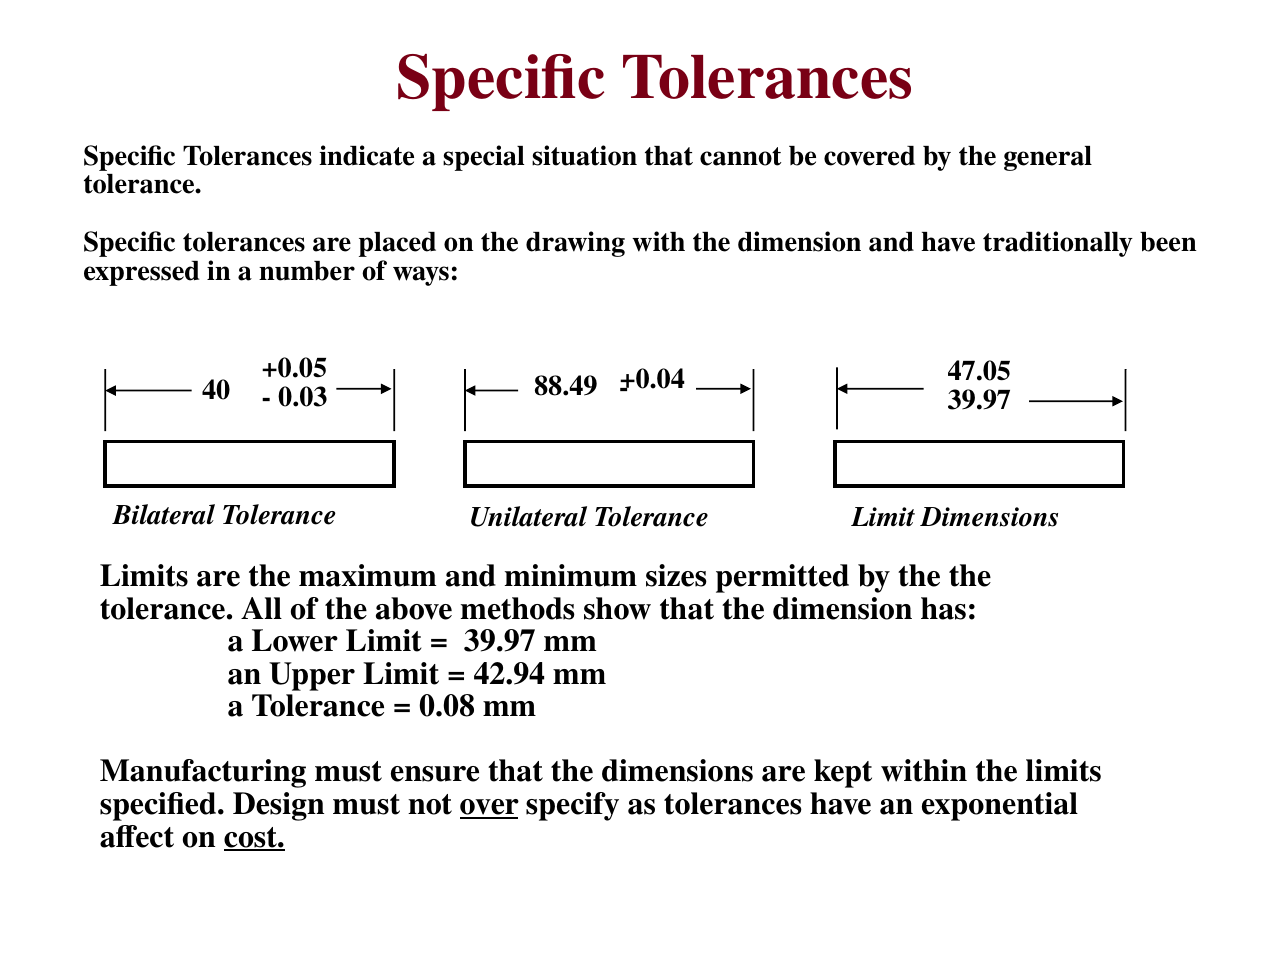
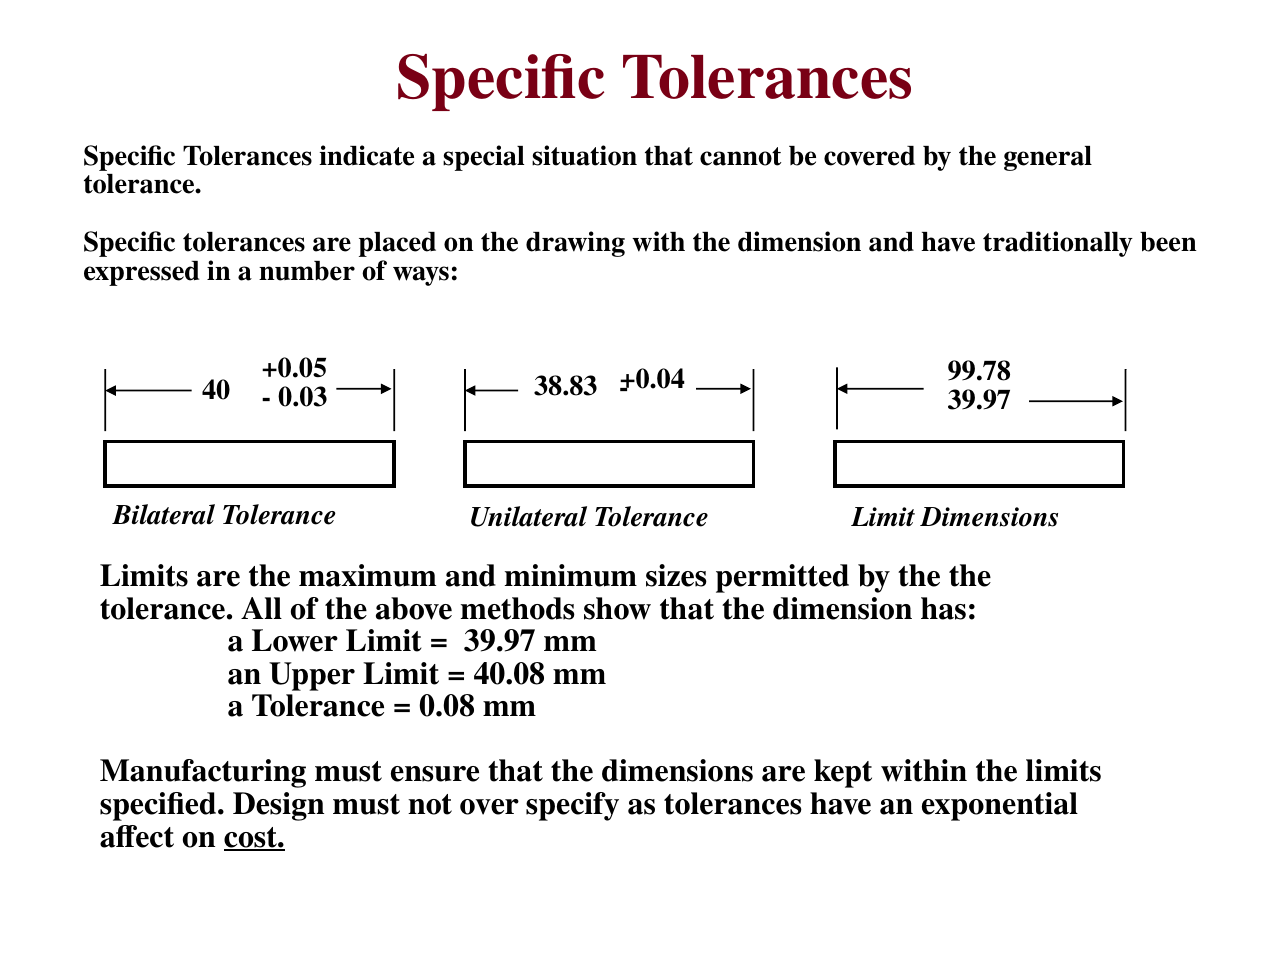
88.49: 88.49 -> 38.83 (566, 386)
47.05: 47.05 -> 99.78 (979, 371)
42.94: 42.94 -> 40.08 (509, 673)
over underline: present -> none (489, 804)
